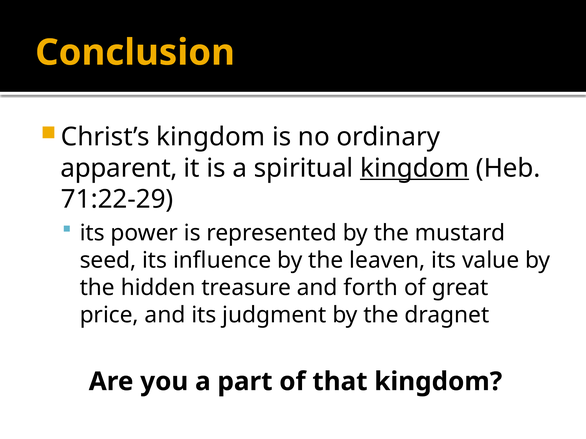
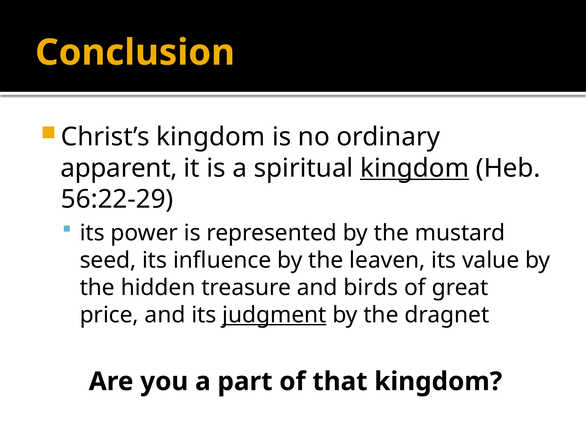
71:22-29: 71:22-29 -> 56:22-29 (117, 200)
forth: forth -> birds (371, 288)
judgment underline: none -> present (274, 315)
